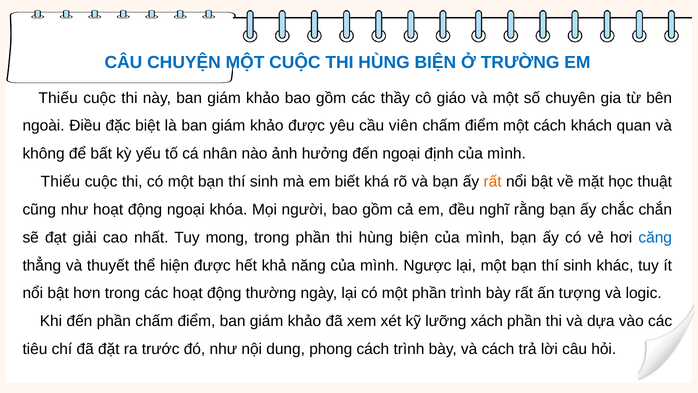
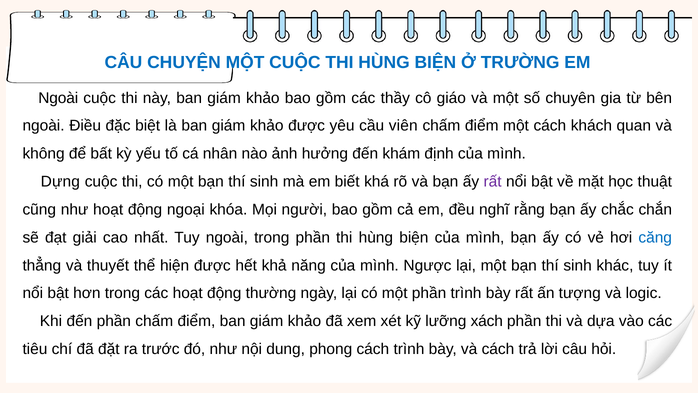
Thiếu: Thiếu -> Ngoài (58, 98)
đến ngoại: ngoại -> khám (401, 154)
Thiếu: Thiếu -> Dựng (60, 181)
rất colour: orange -> purple (493, 181)
Tuy mong: mong -> ngoài (227, 237)
